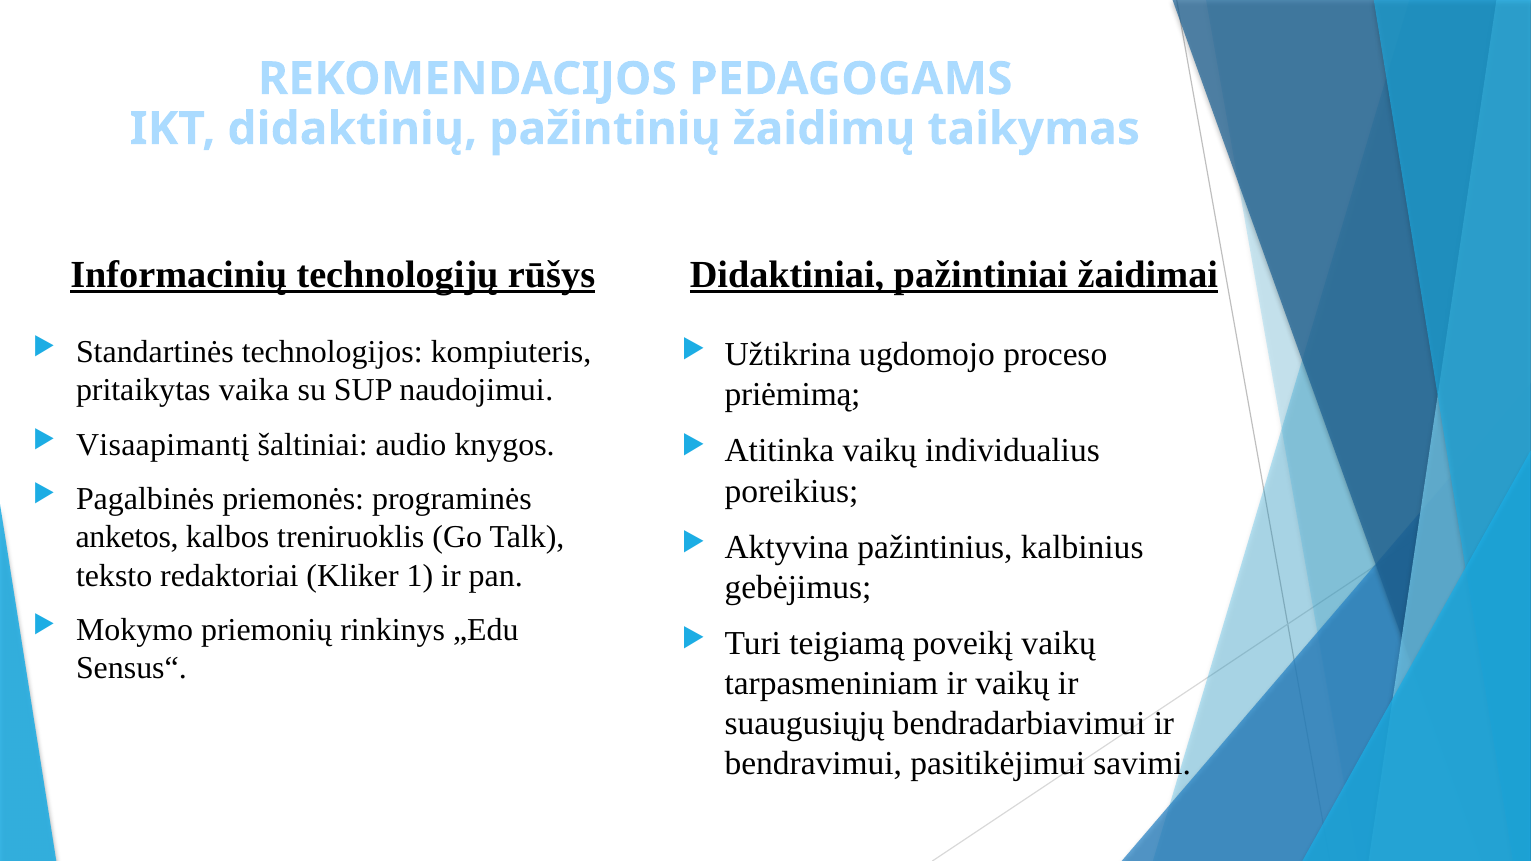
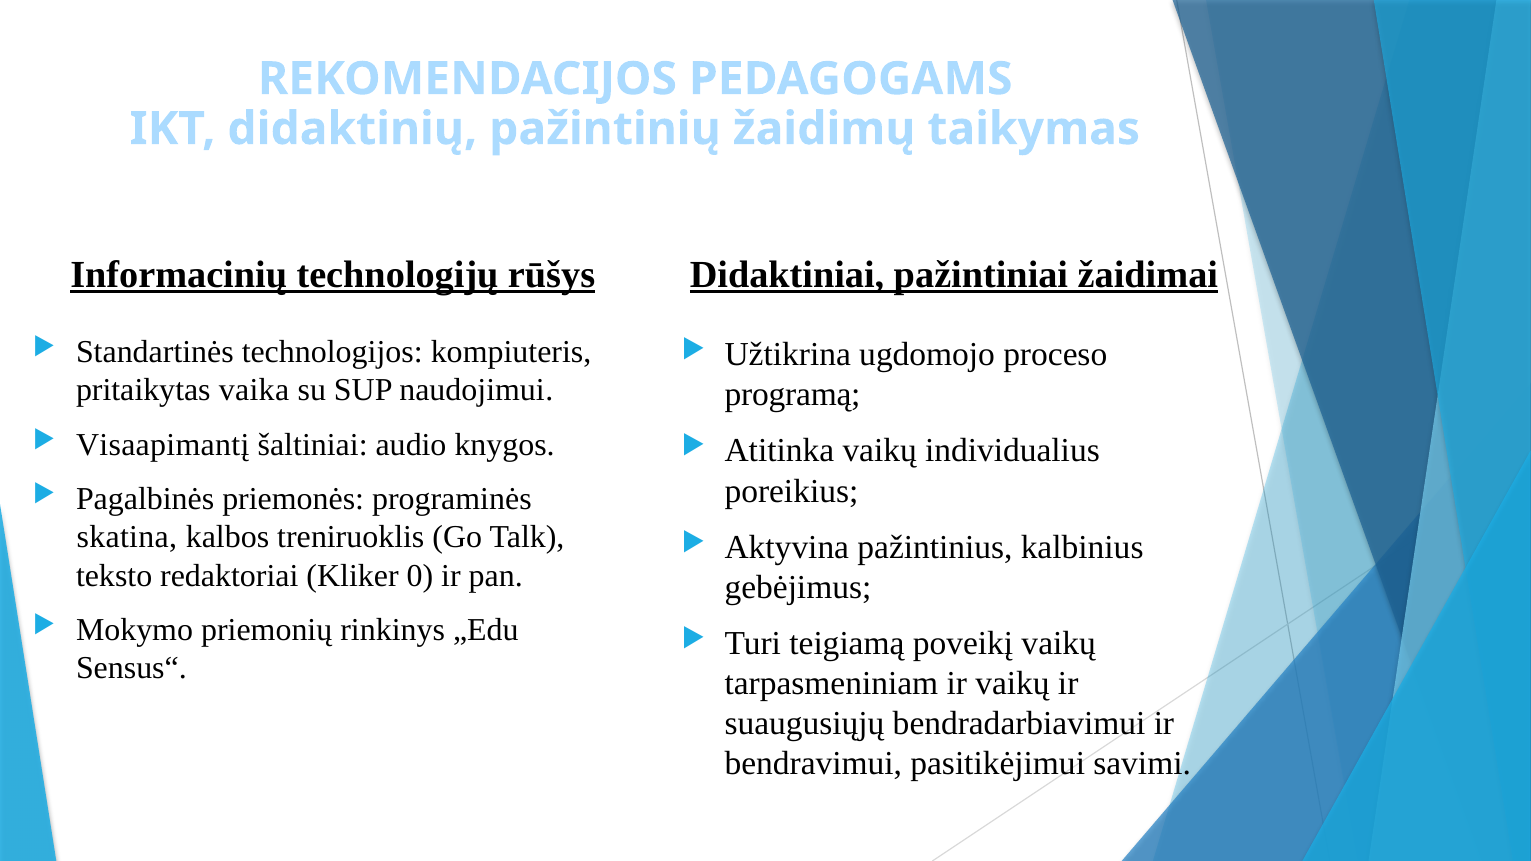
priėmimą: priėmimą -> programą (793, 395)
anketos: anketos -> skatina (127, 537)
1: 1 -> 0 (420, 576)
